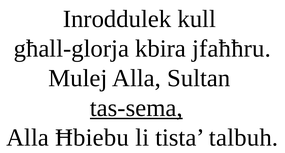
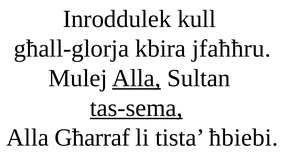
Alla underline: none -> present (137, 78)
Ħbiebu: Ħbiebu -> Għarraf (92, 138)
talbuh: talbuh -> ħbiebi (244, 138)
